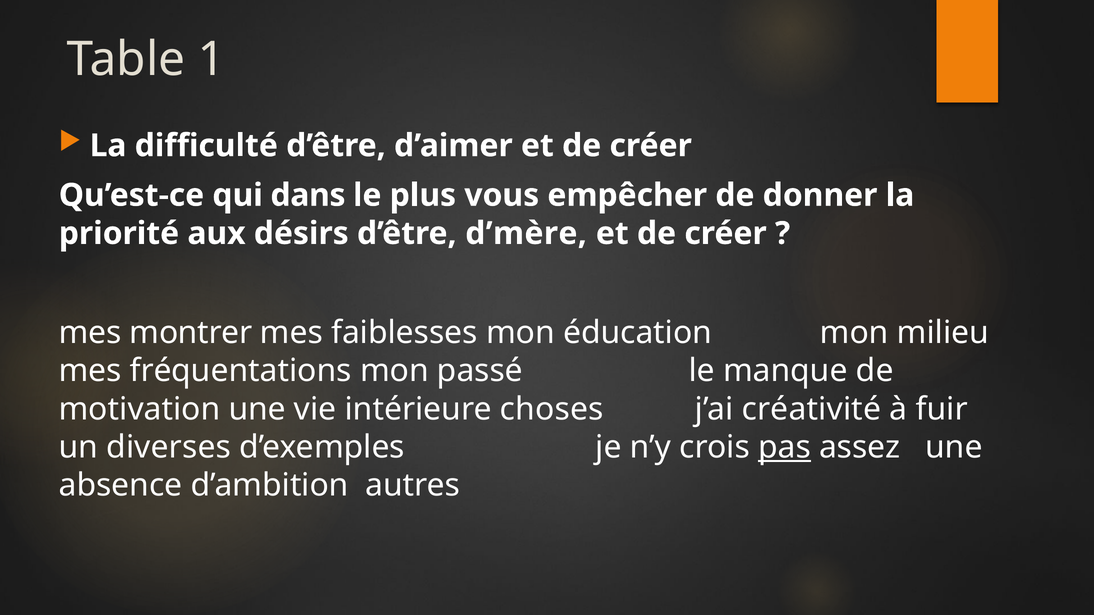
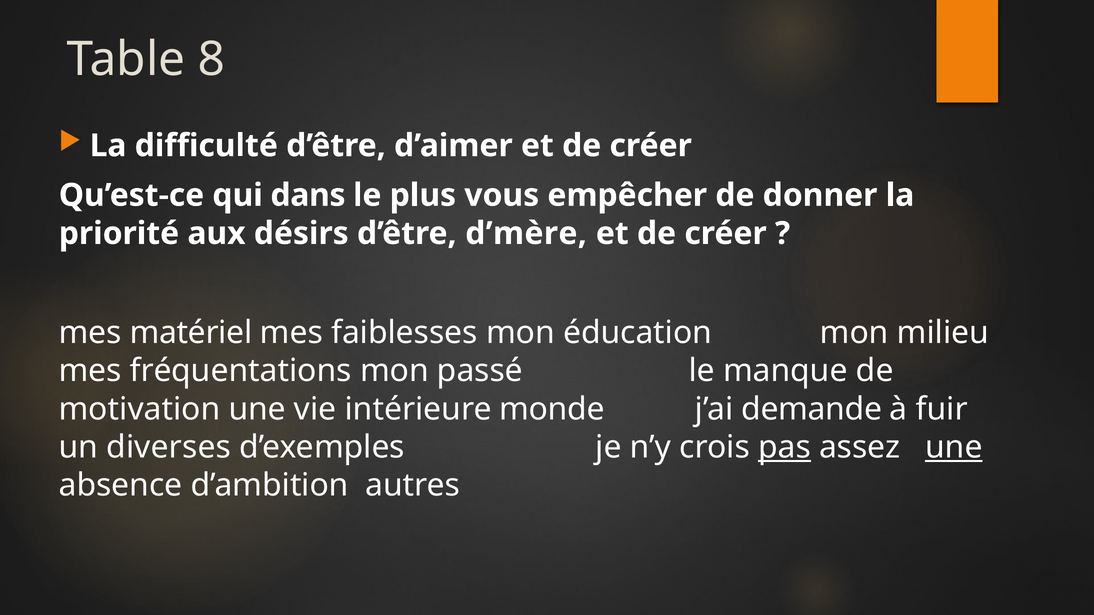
1: 1 -> 8 (211, 60)
montrer: montrer -> matériel (191, 333)
choses: choses -> monde (552, 409)
créativité: créativité -> demande (812, 409)
une underline: none -> present (954, 447)
